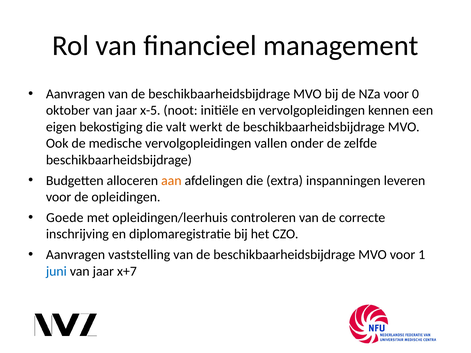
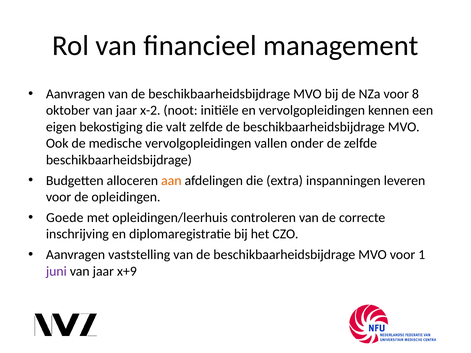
0: 0 -> 8 (415, 94)
x-5: x-5 -> x-2 (150, 110)
valt werkt: werkt -> zelfde (206, 127)
juni colour: blue -> purple (56, 271)
x+7: x+7 -> x+9 (127, 271)
